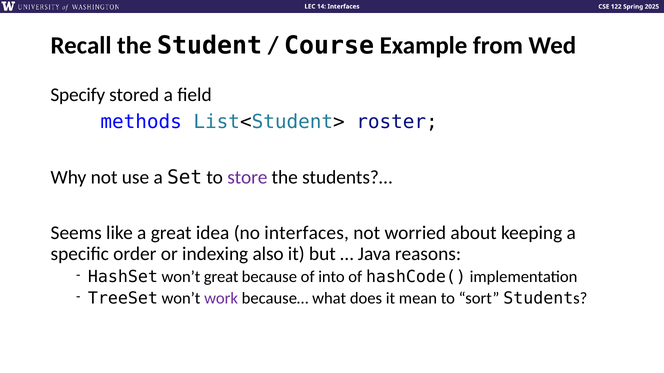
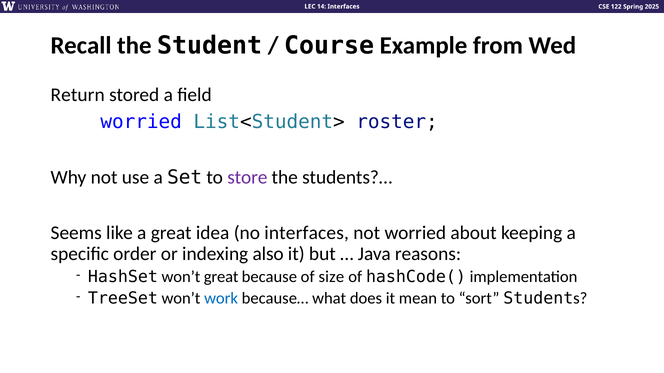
Specify: Specify -> Return (78, 95)
methods: methods -> worried (141, 122)
into: into -> size (331, 277)
work colour: purple -> blue (221, 299)
